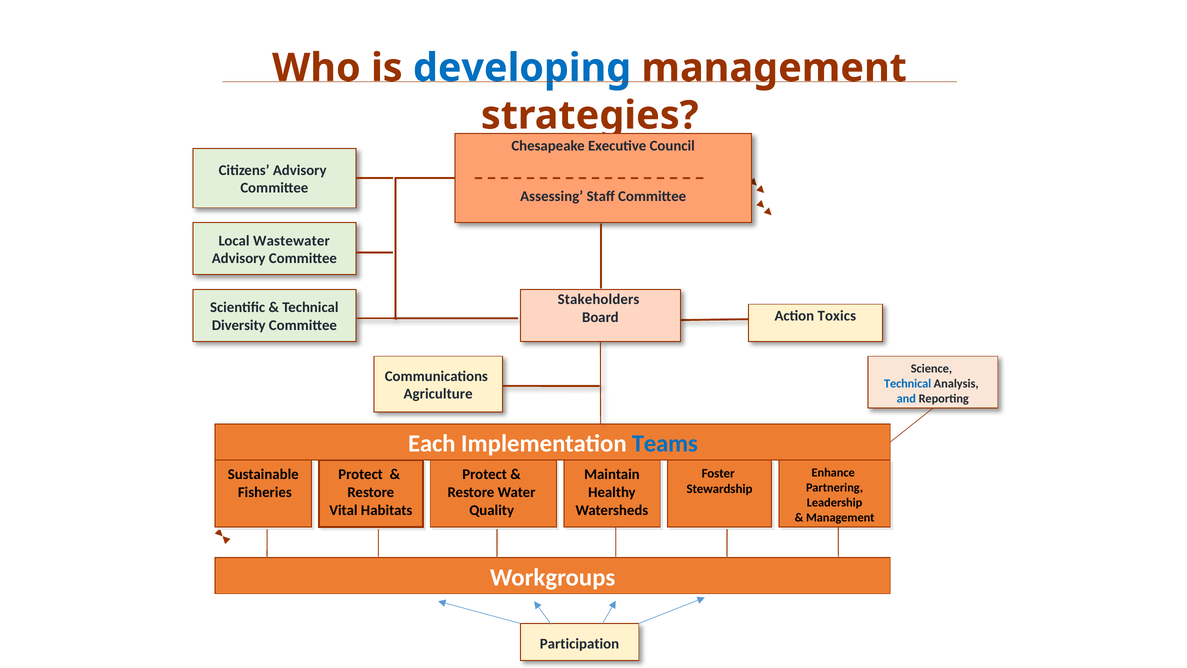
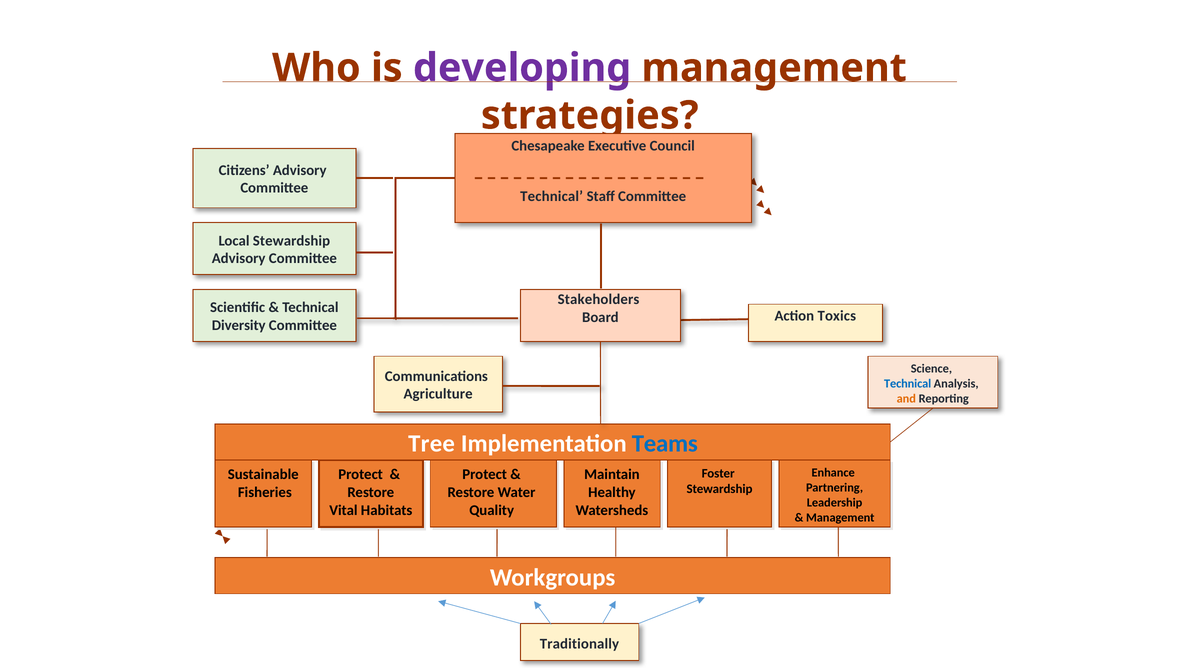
developing colour: blue -> purple (522, 68)
Assessing: Assessing -> Technical (552, 196)
Local Wastewater: Wastewater -> Stewardship (291, 241)
and colour: blue -> orange (906, 398)
Each: Each -> Tree (432, 444)
Participation: Participation -> Traditionally (579, 643)
